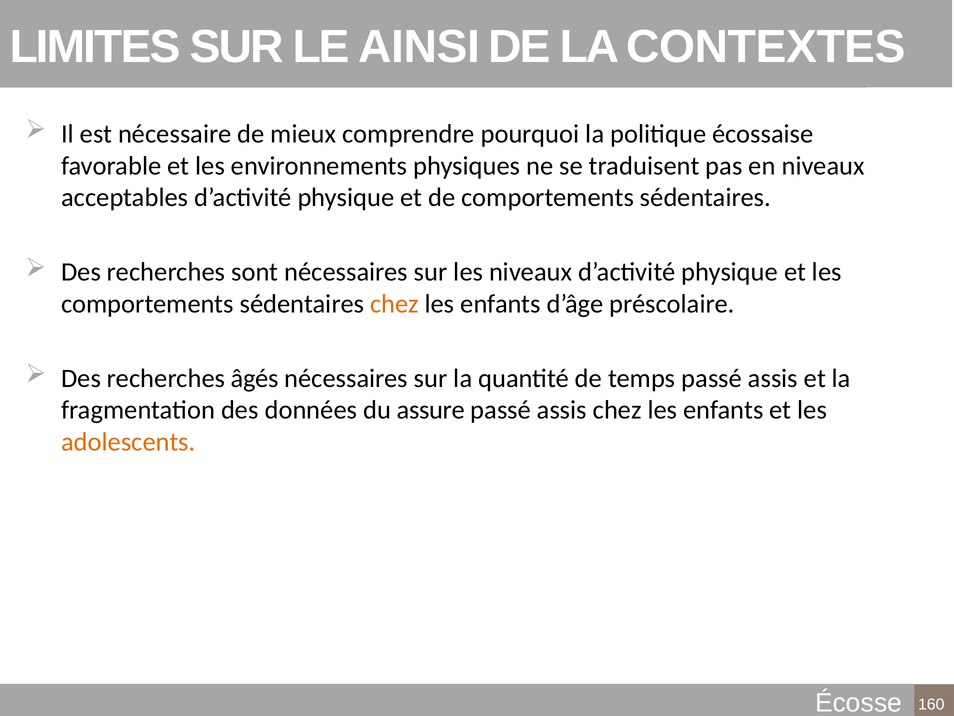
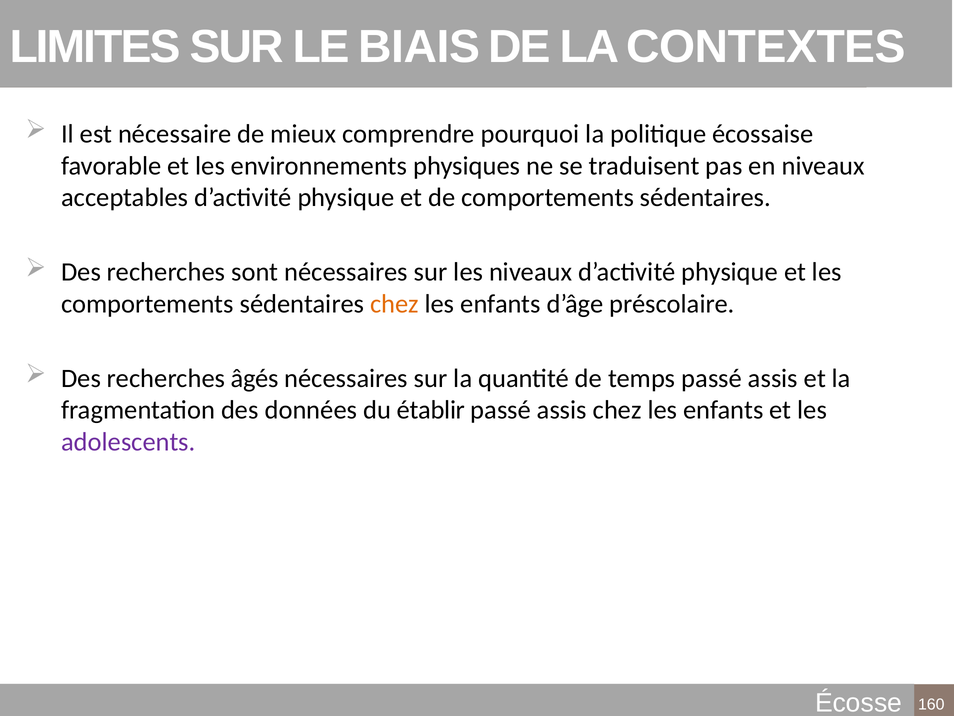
AINSI: AINSI -> BIAIS (419, 47)
assure: assure -> établir (431, 410)
adolescents colour: orange -> purple (128, 442)
